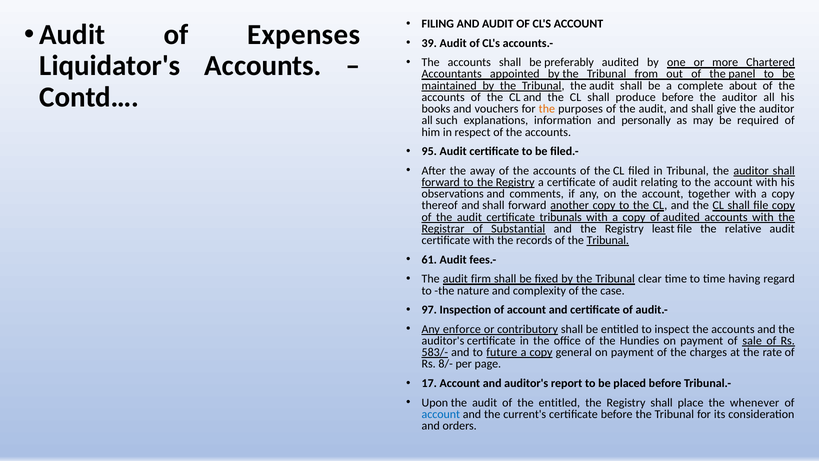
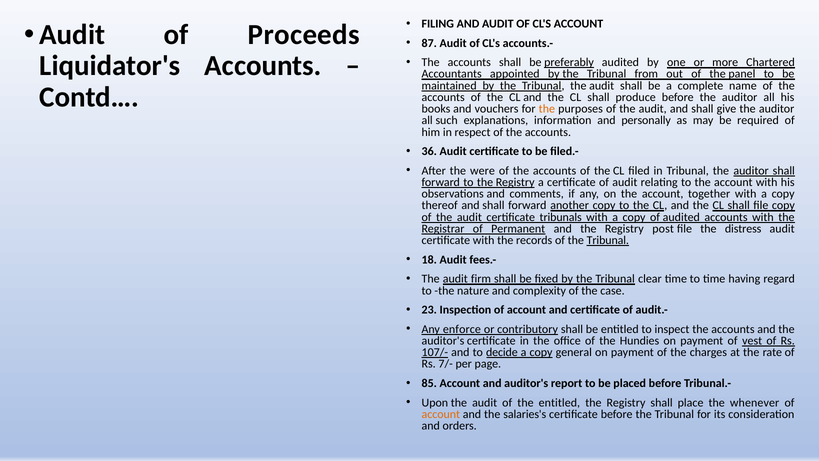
Expenses: Expenses -> Proceeds (304, 35)
39: 39 -> 87 (429, 43)
preferably underline: none -> present (569, 62)
about: about -> name (743, 86)
95: 95 -> 36 (429, 151)
away: away -> were (482, 171)
Substantial: Substantial -> Permanent (518, 229)
least: least -> post (663, 229)
relative: relative -> distress (743, 229)
61: 61 -> 18 (429, 260)
97: 97 -> 23 (429, 310)
sale: sale -> vest (752, 341)
583/-: 583/- -> 107/- (435, 352)
future: future -> decide (502, 352)
8/-: 8/- -> 7/- (446, 364)
17: 17 -> 85 (429, 383)
account colour: blue -> orange (441, 414)
current's: current's -> salaries's (525, 414)
